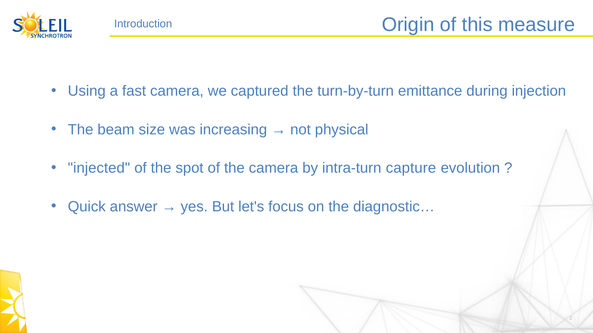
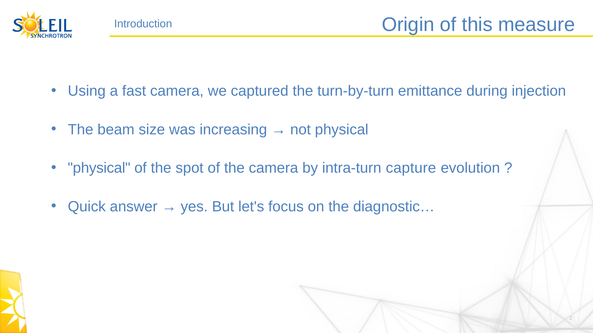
injected: injected -> physical (99, 168)
